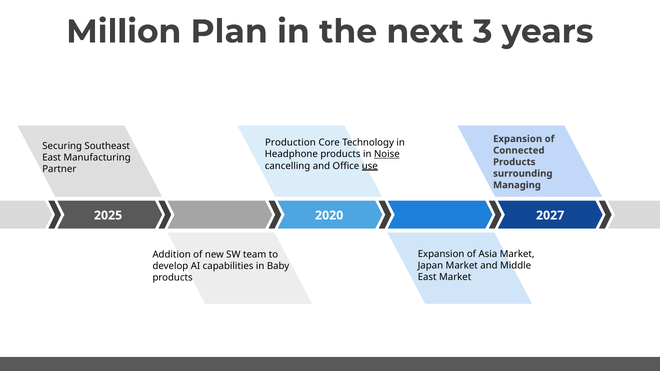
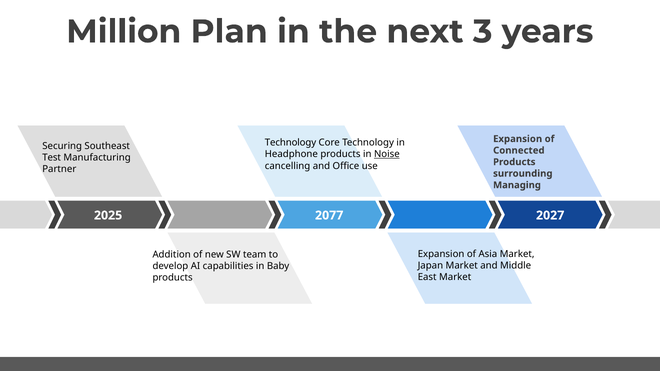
Production: Production -> Technology (291, 143)
East: East -> Test (52, 158)
use underline: present -> none (370, 166)
2020: 2020 -> 2077 (329, 216)
